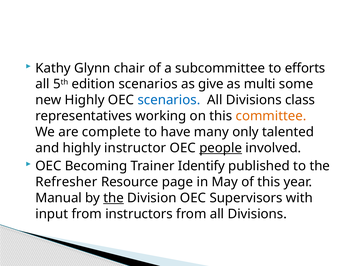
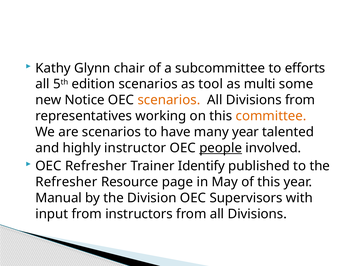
give: give -> tool (211, 84)
new Highly: Highly -> Notice (85, 100)
scenarios colour: blue -> orange (169, 100)
Divisions class: class -> from (300, 100)
are complete: complete -> scenarios (111, 132)
many only: only -> year (246, 132)
OEC Becoming: Becoming -> Refresher (96, 166)
the underline: present -> none (114, 198)
